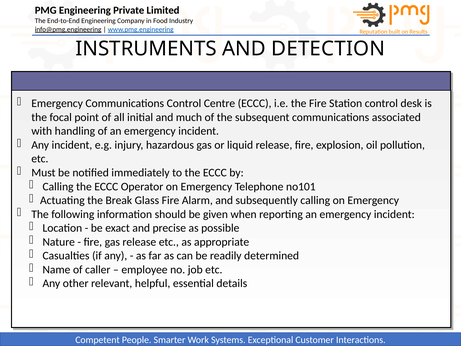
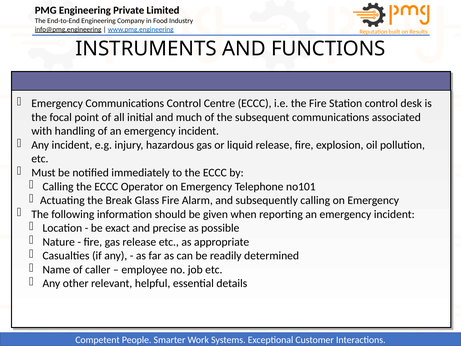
DETECTION: DETECTION -> FUNCTIONS (328, 49)
